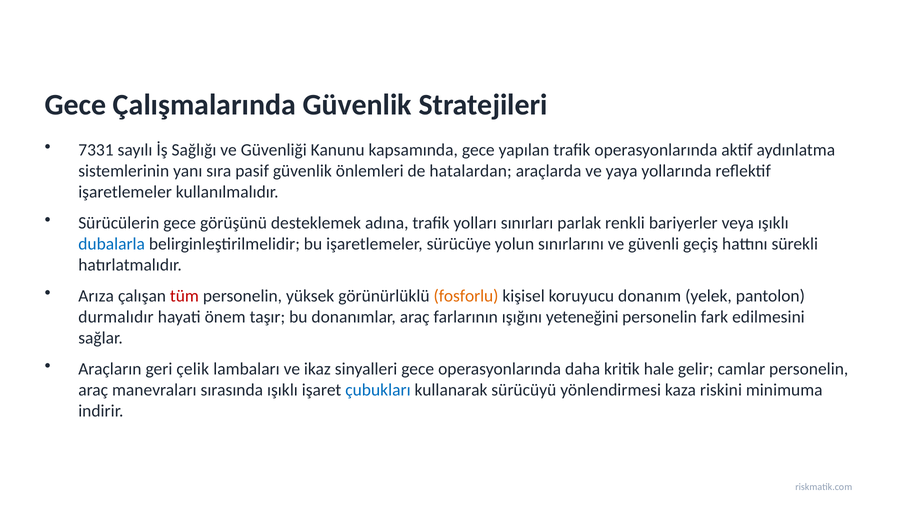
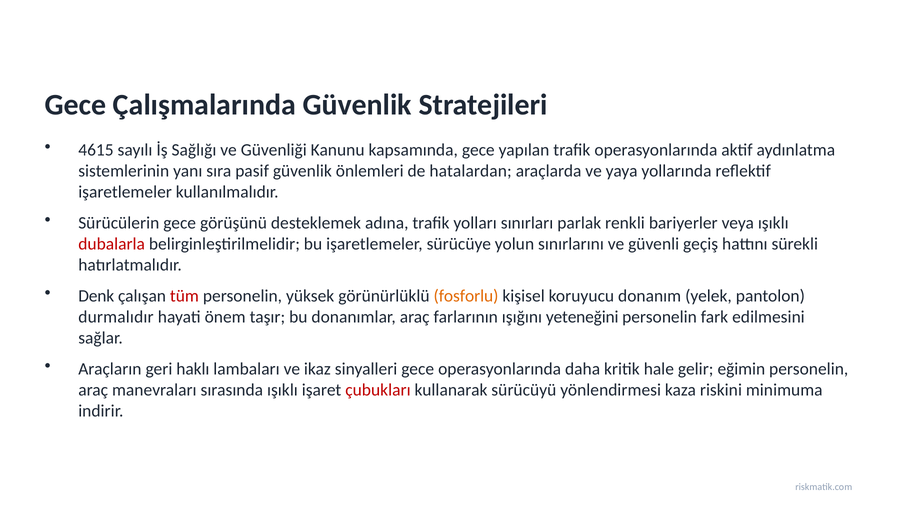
7331: 7331 -> 4615 (96, 150)
dubalarla colour: blue -> red (112, 244)
Arıza: Arıza -> Denk (96, 296)
çelik: çelik -> haklı (193, 369)
camlar: camlar -> eğimin (741, 369)
çubukları colour: blue -> red (378, 389)
